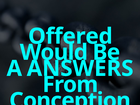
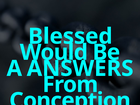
Offered: Offered -> Blessed (70, 36)
